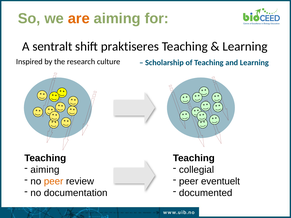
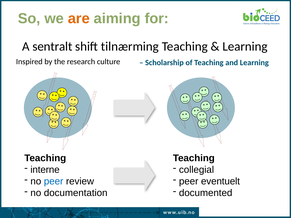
praktiseres: praktiseres -> tilnærming (130, 46)
aiming: aiming -> interne (45, 170)
peer colour: orange -> blue (54, 182)
